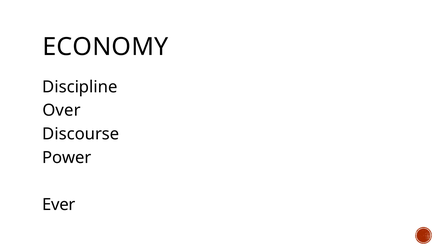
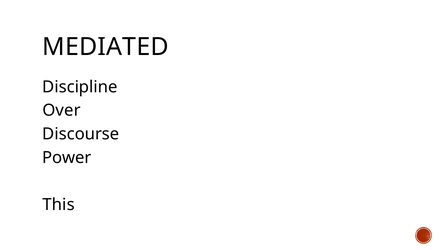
ECONOMY: ECONOMY -> MEDIATED (105, 47)
Ever: Ever -> This (59, 204)
